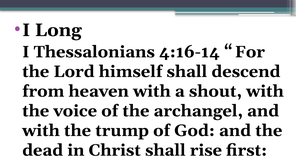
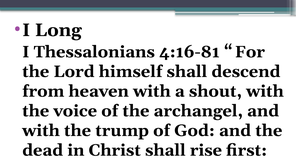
4:16-14: 4:16-14 -> 4:16-81 (189, 52)
